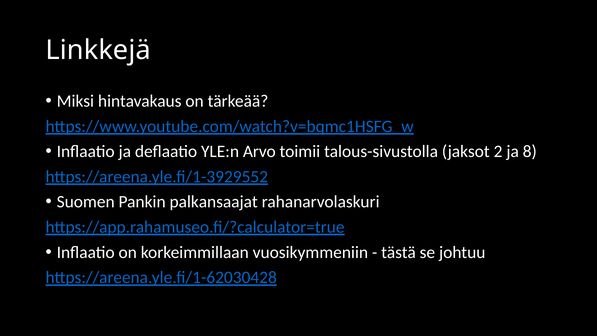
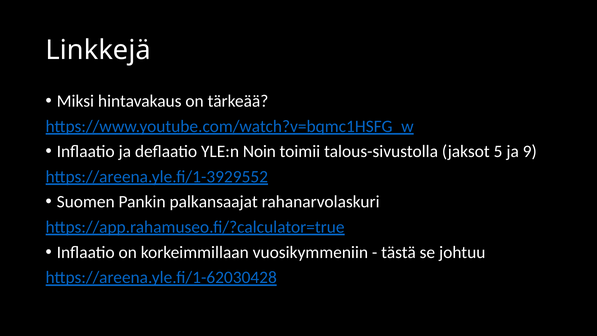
Arvo: Arvo -> Noin (259, 151)
2: 2 -> 5 (498, 151)
8: 8 -> 9 (530, 151)
